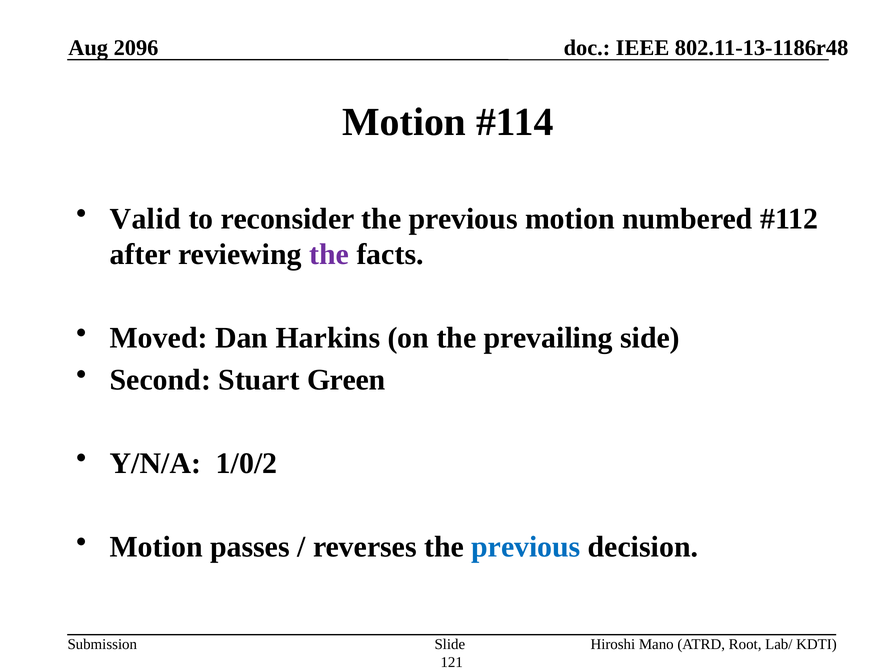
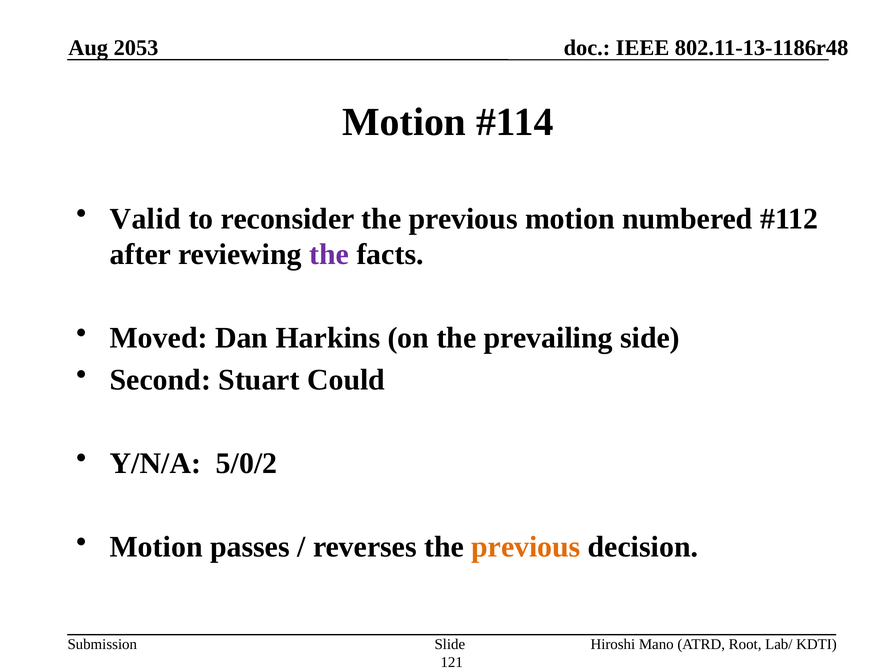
2096: 2096 -> 2053 (136, 48)
Green: Green -> Could (346, 380)
1/0/2: 1/0/2 -> 5/0/2 (247, 464)
previous colour: blue -> orange (526, 547)
